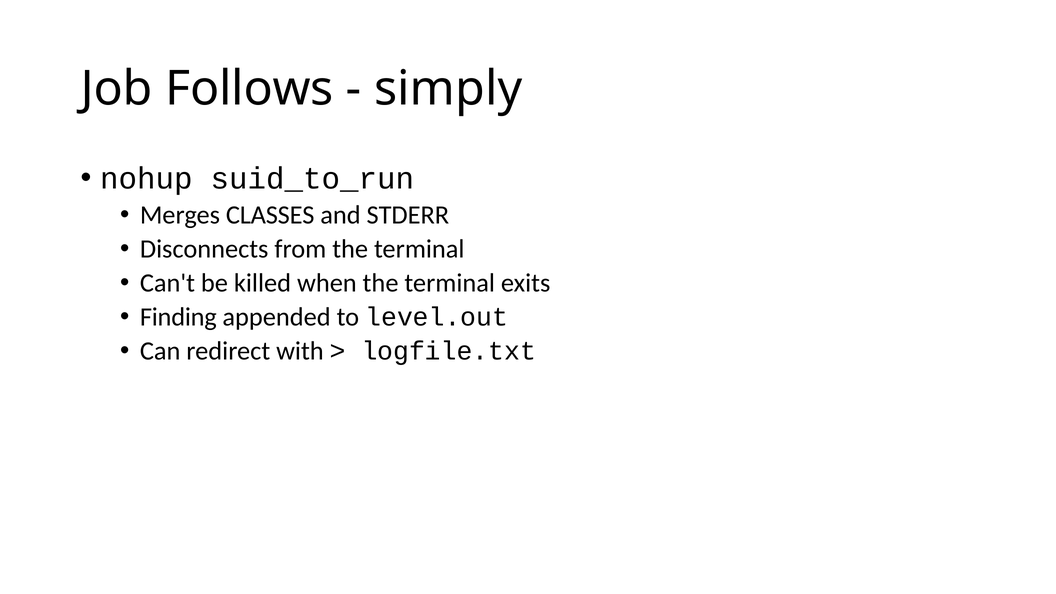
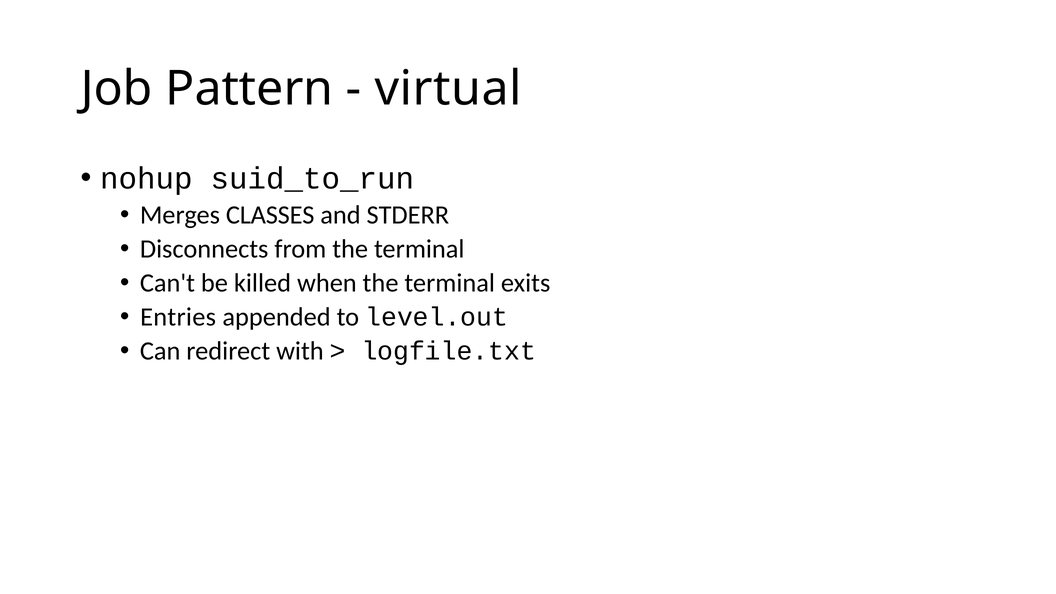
Follows: Follows -> Pattern (249, 89)
simply: simply -> virtual (448, 89)
Finding: Finding -> Entries (178, 317)
